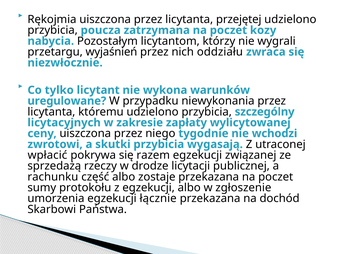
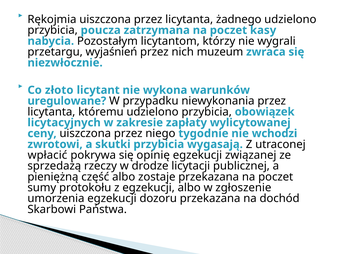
przejętej: przejętej -> żadnego (239, 19)
kozy: kozy -> kasy (263, 30)
oddziału: oddziału -> muzeum (220, 52)
tylko: tylko -> złoto (59, 90)
szczególny: szczególny -> obowiązek (265, 112)
razem: razem -> opinię (153, 155)
rachunku: rachunku -> pieniężną (53, 177)
łącznie: łącznie -> dozoru (158, 199)
